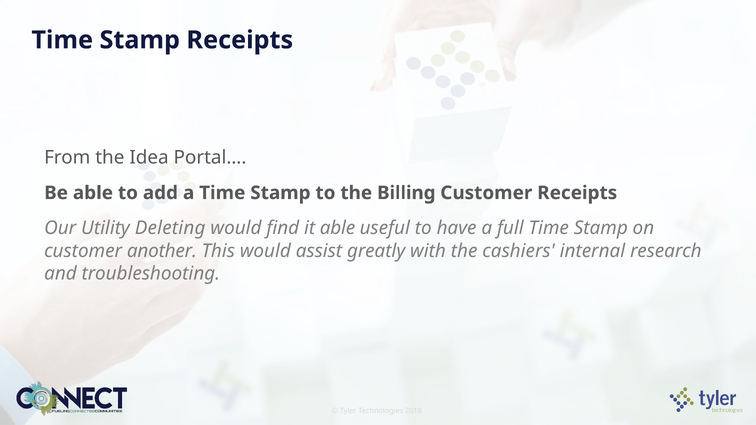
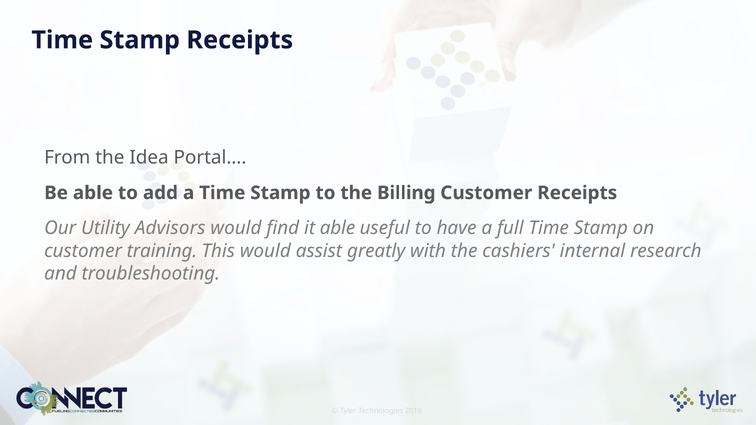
Deleting: Deleting -> Advisors (170, 228)
another: another -> training (162, 251)
